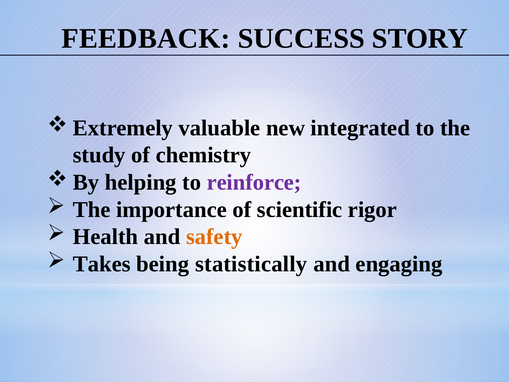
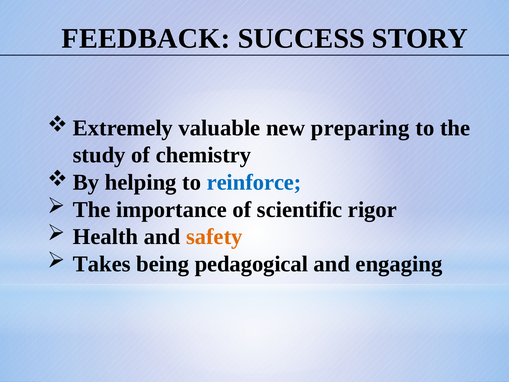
integrated: integrated -> preparing (360, 128)
reinforce colour: purple -> blue (254, 182)
statistically: statistically -> pedagogical (251, 264)
